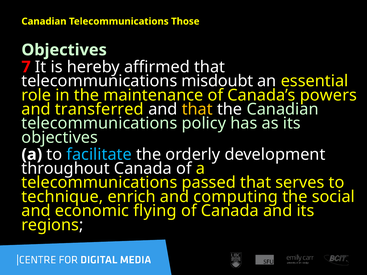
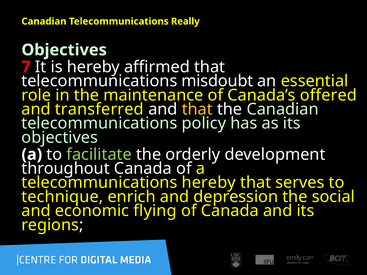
Those: Those -> Really (185, 21)
powers: powers -> offered (328, 95)
facilitate colour: light blue -> light green (99, 155)
telecommunications passed: passed -> hereby (209, 183)
computing: computing -> depression (236, 197)
